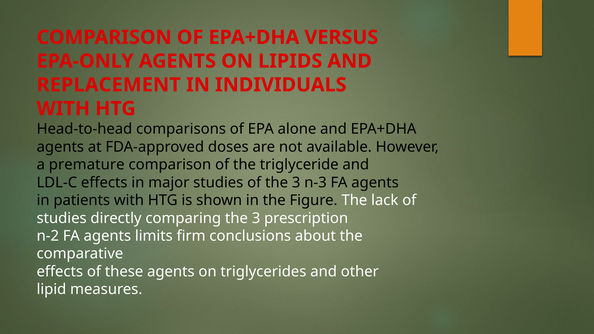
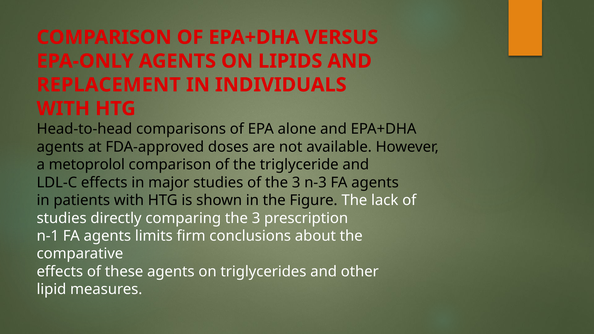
premature: premature -> metoprolol (87, 165)
n-2: n-2 -> n-1 (48, 236)
